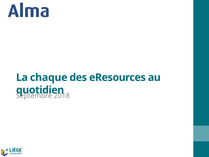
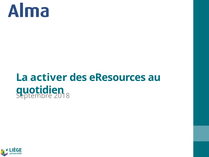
chaque: chaque -> activer (49, 77)
